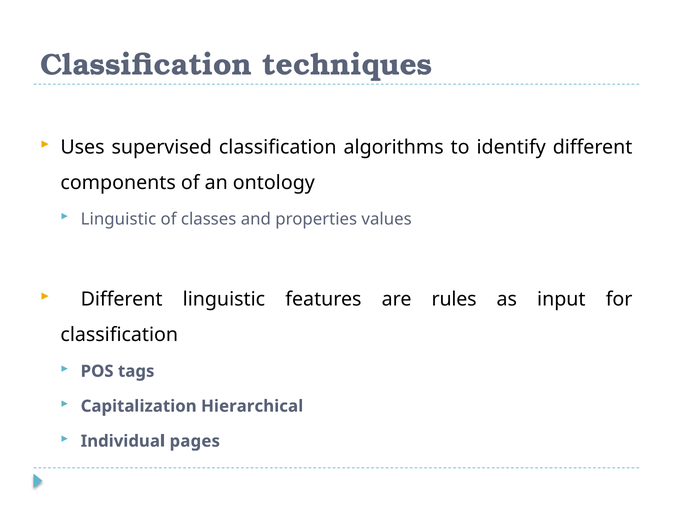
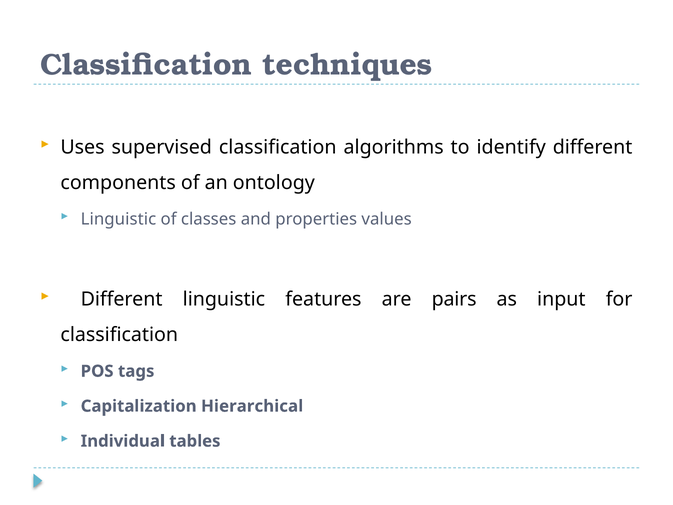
rules: rules -> pairs (454, 299)
pages: pages -> tables (195, 441)
